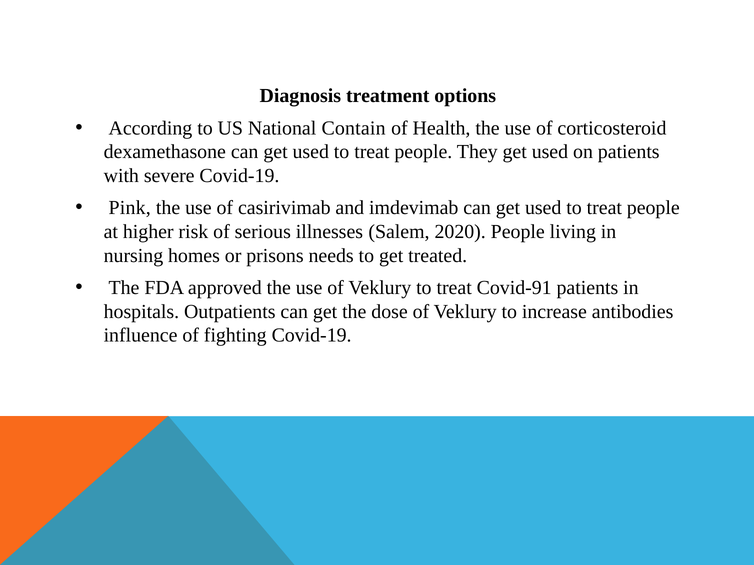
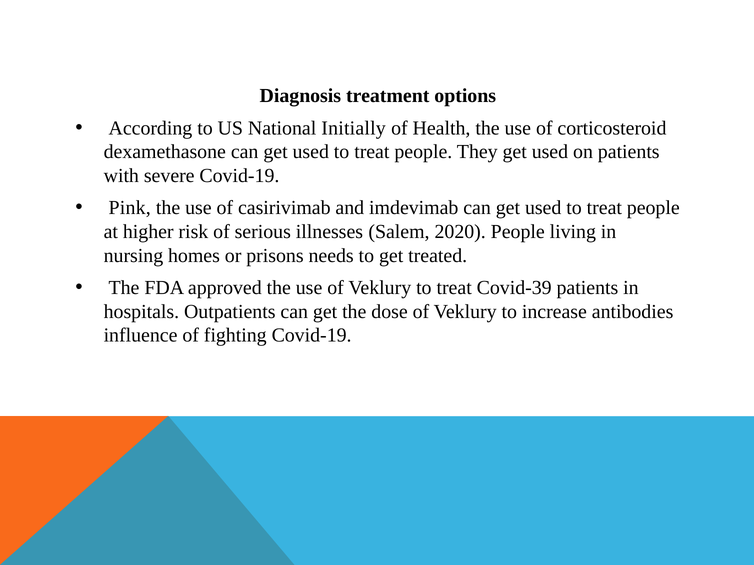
Contain: Contain -> Initially (354, 128)
Covid-91: Covid-91 -> Covid-39 (514, 288)
